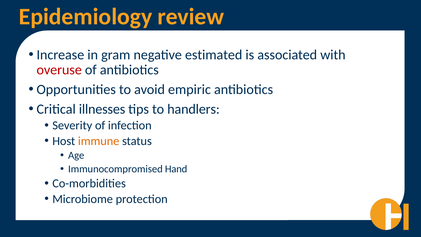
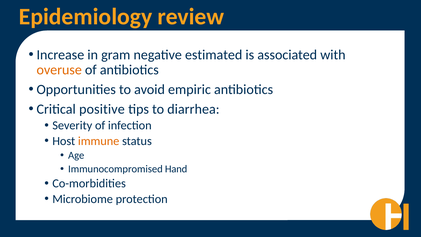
overuse colour: red -> orange (59, 70)
illnesses: illnesses -> positive (102, 109)
handlers: handlers -> diarrhea (193, 109)
